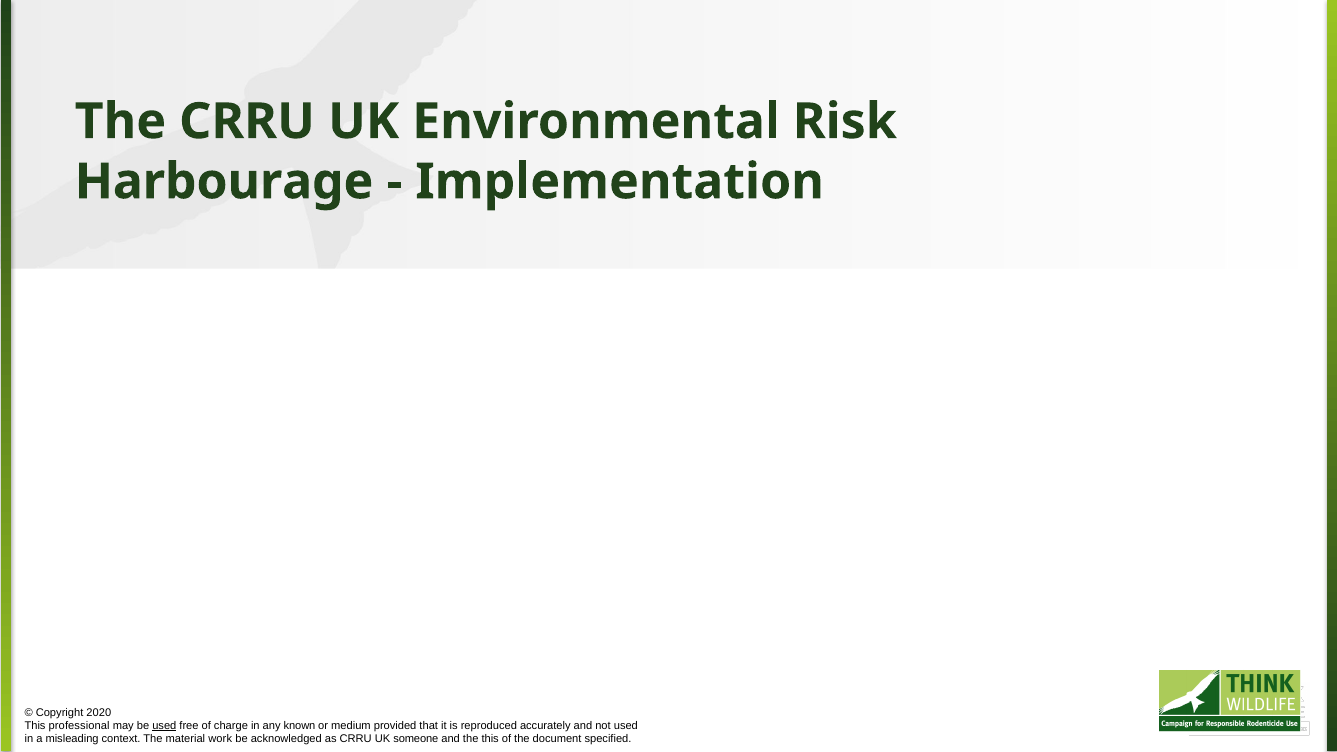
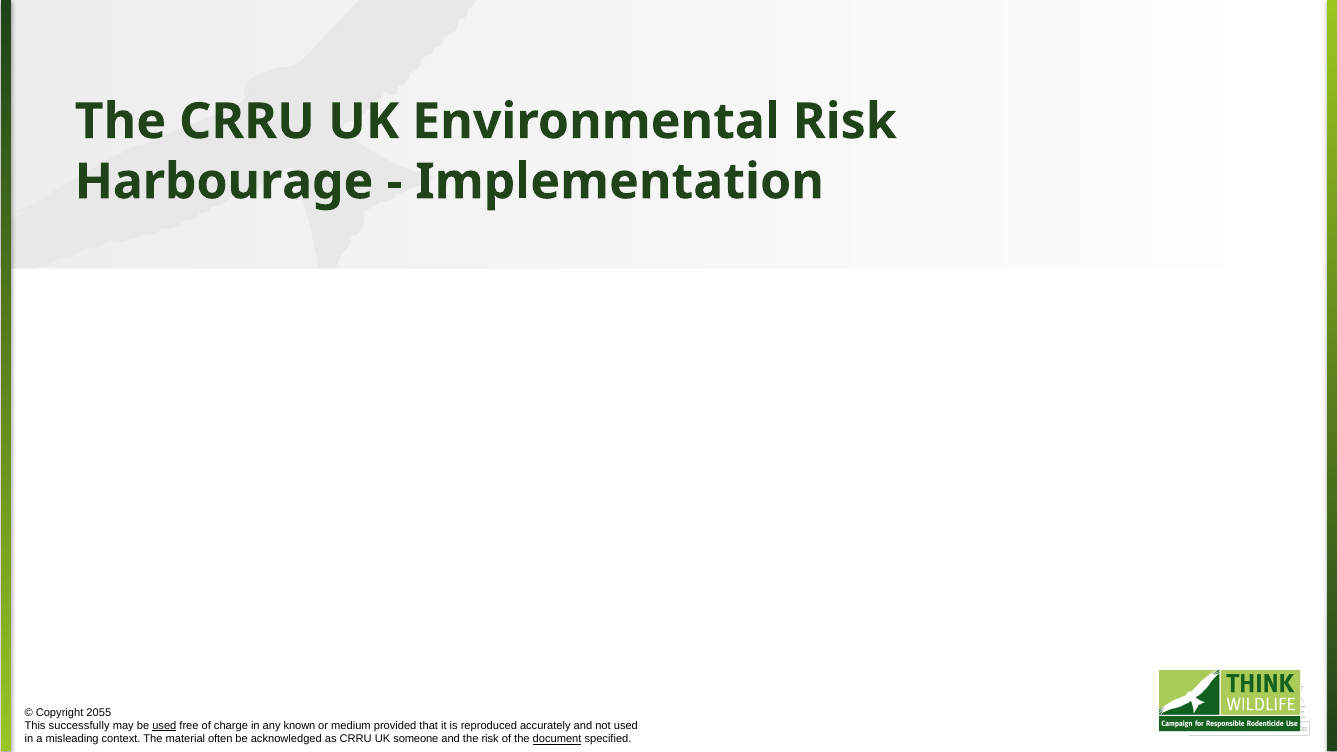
2020: 2020 -> 2055 (99, 712)
professional: professional -> successfully (79, 726)
work: work -> often (220, 739)
the this: this -> risk (490, 739)
document underline: none -> present (557, 739)
